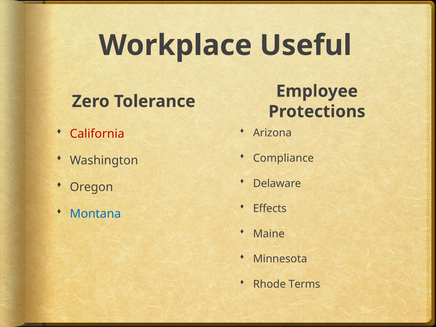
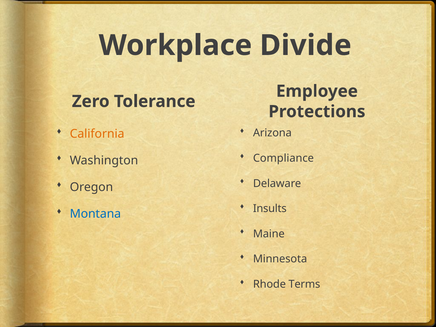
Useful: Useful -> Divide (306, 45)
California colour: red -> orange (97, 134)
Effects: Effects -> Insults (270, 209)
